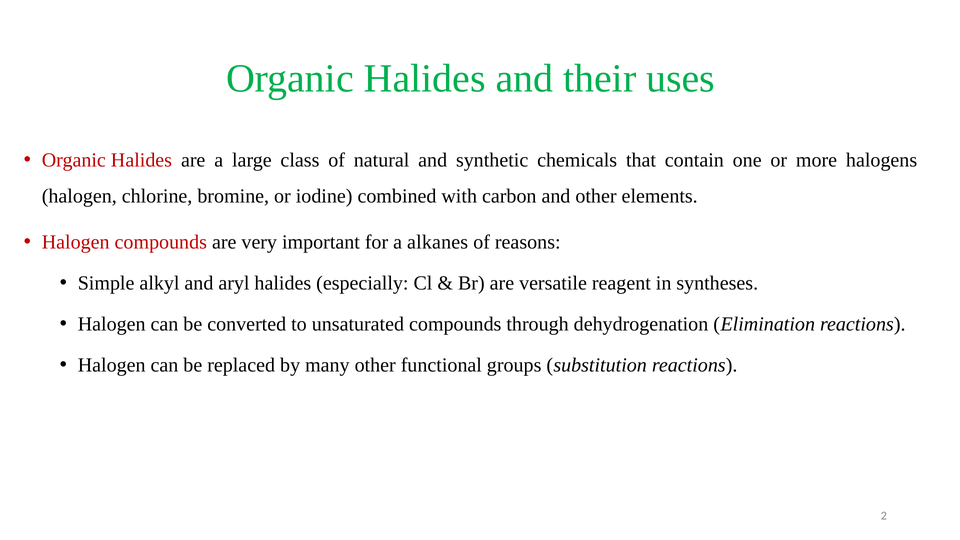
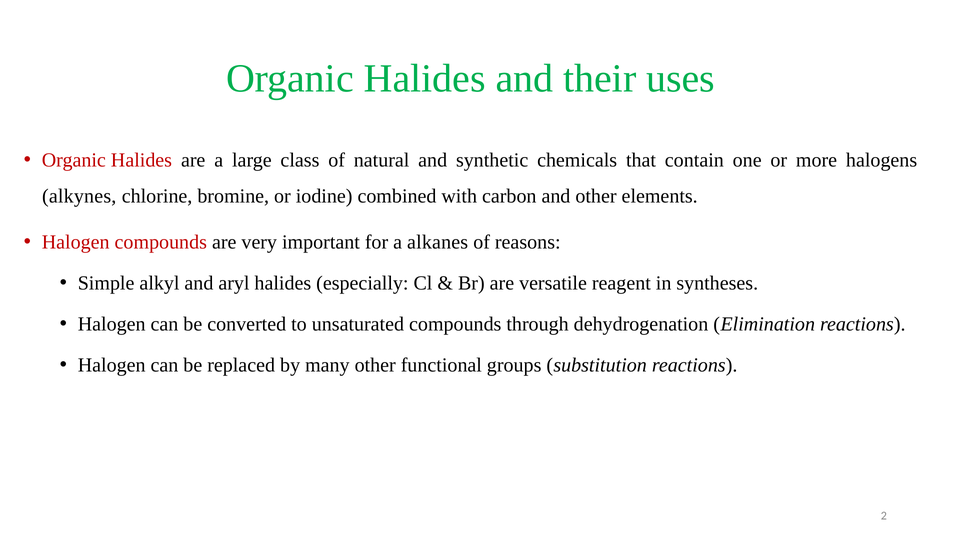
halogen: halogen -> alkynes (79, 196)
